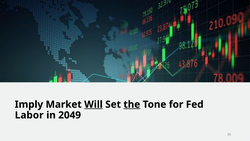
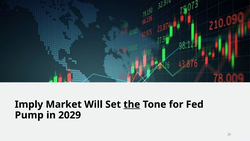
Will underline: present -> none (93, 104)
Labor: Labor -> Pump (29, 115)
2049: 2049 -> 2029 (70, 115)
